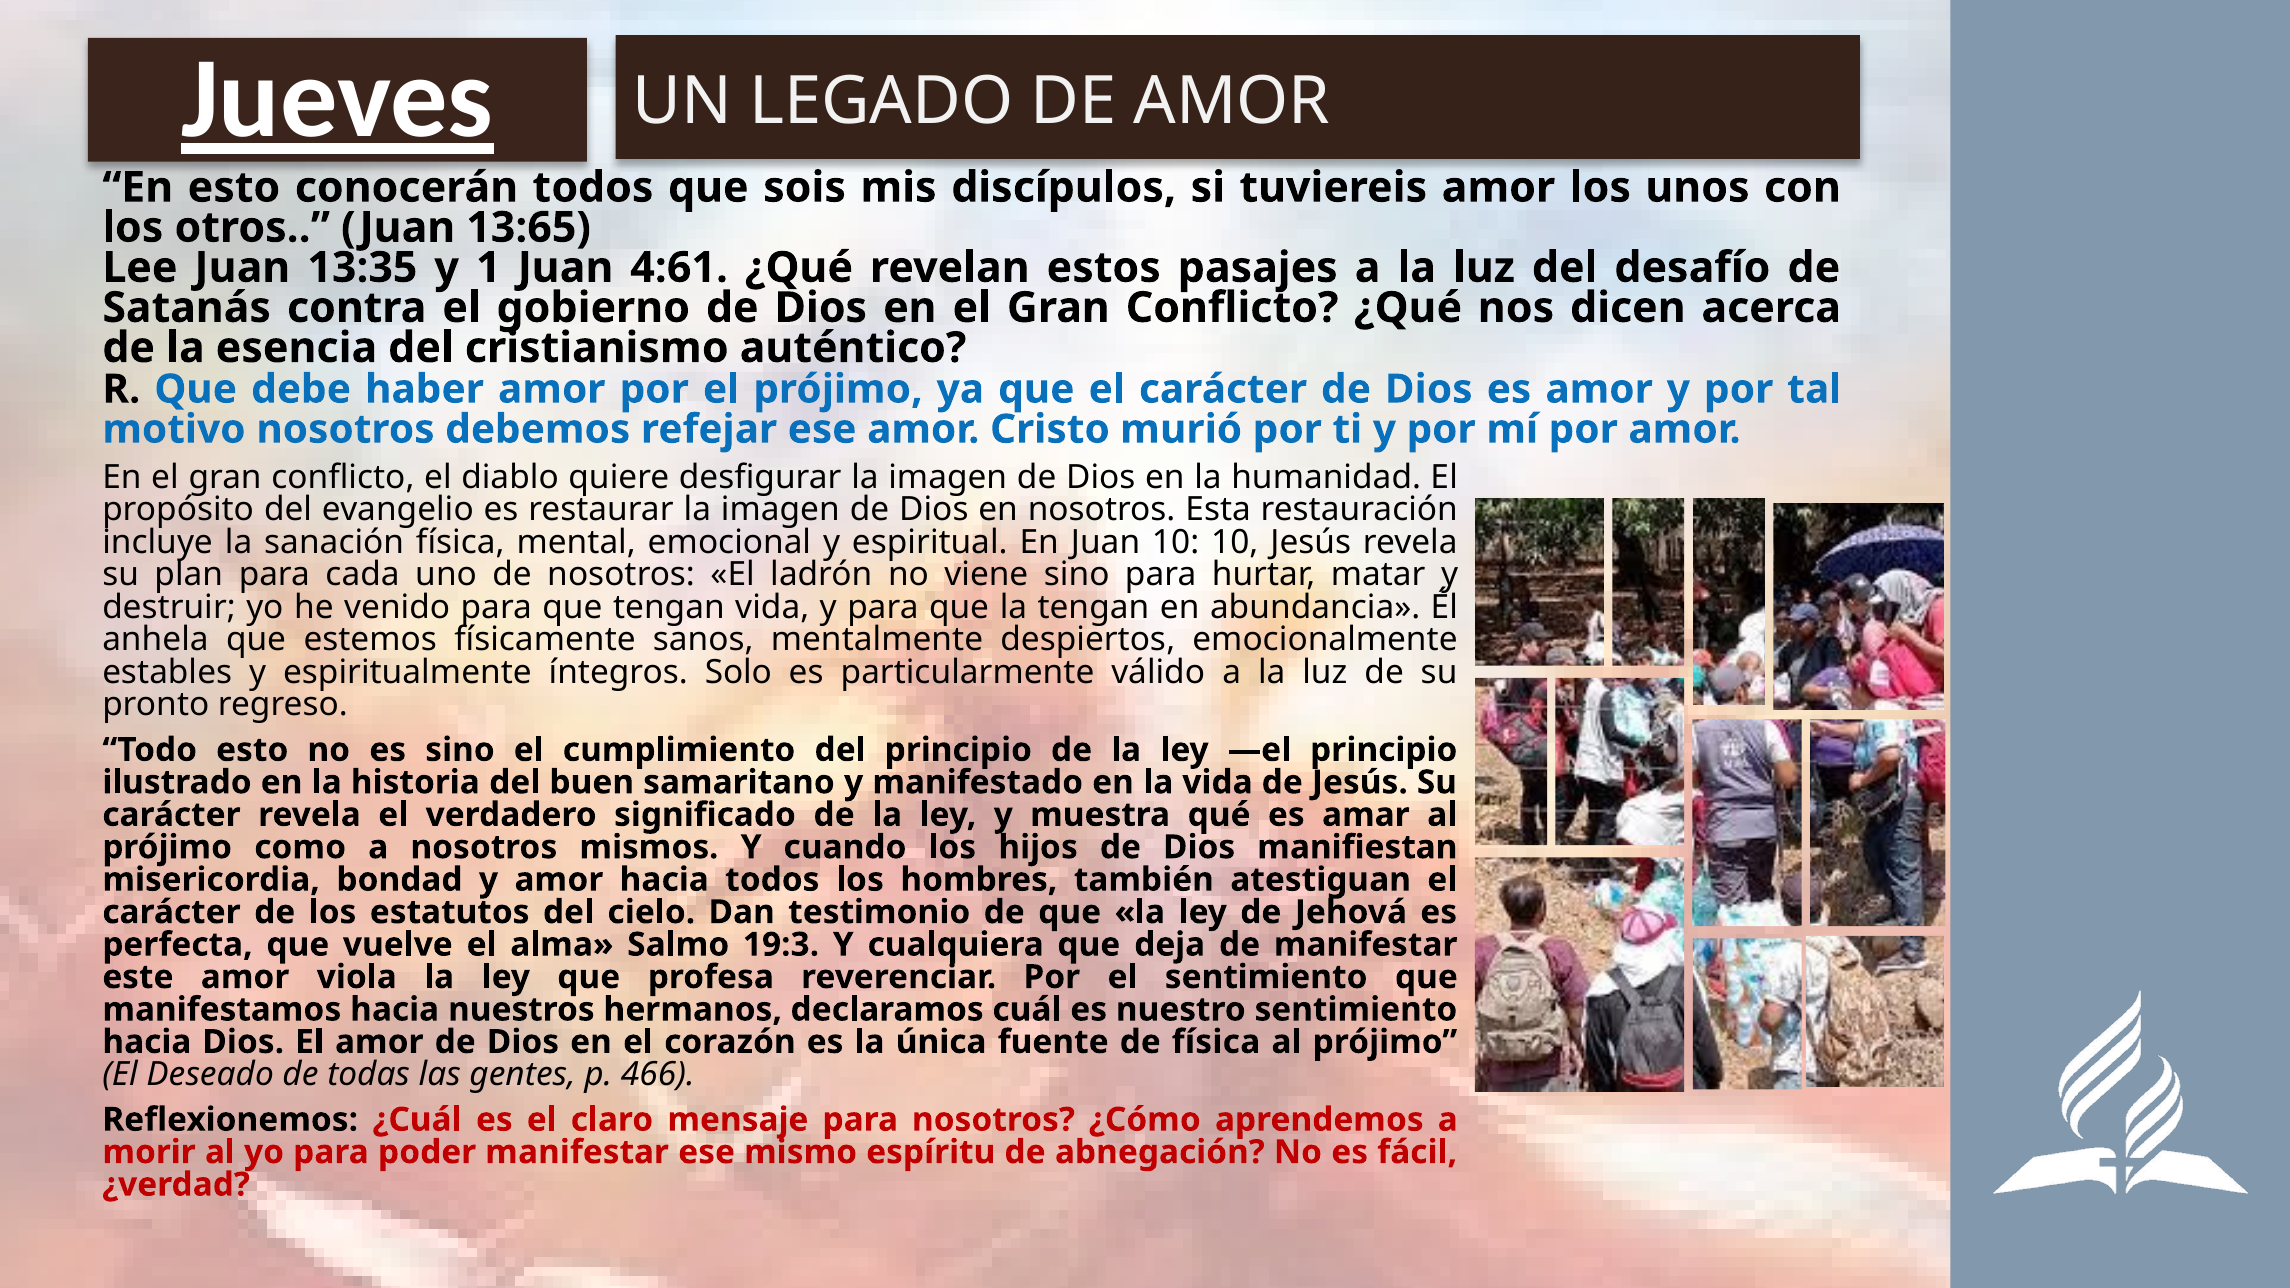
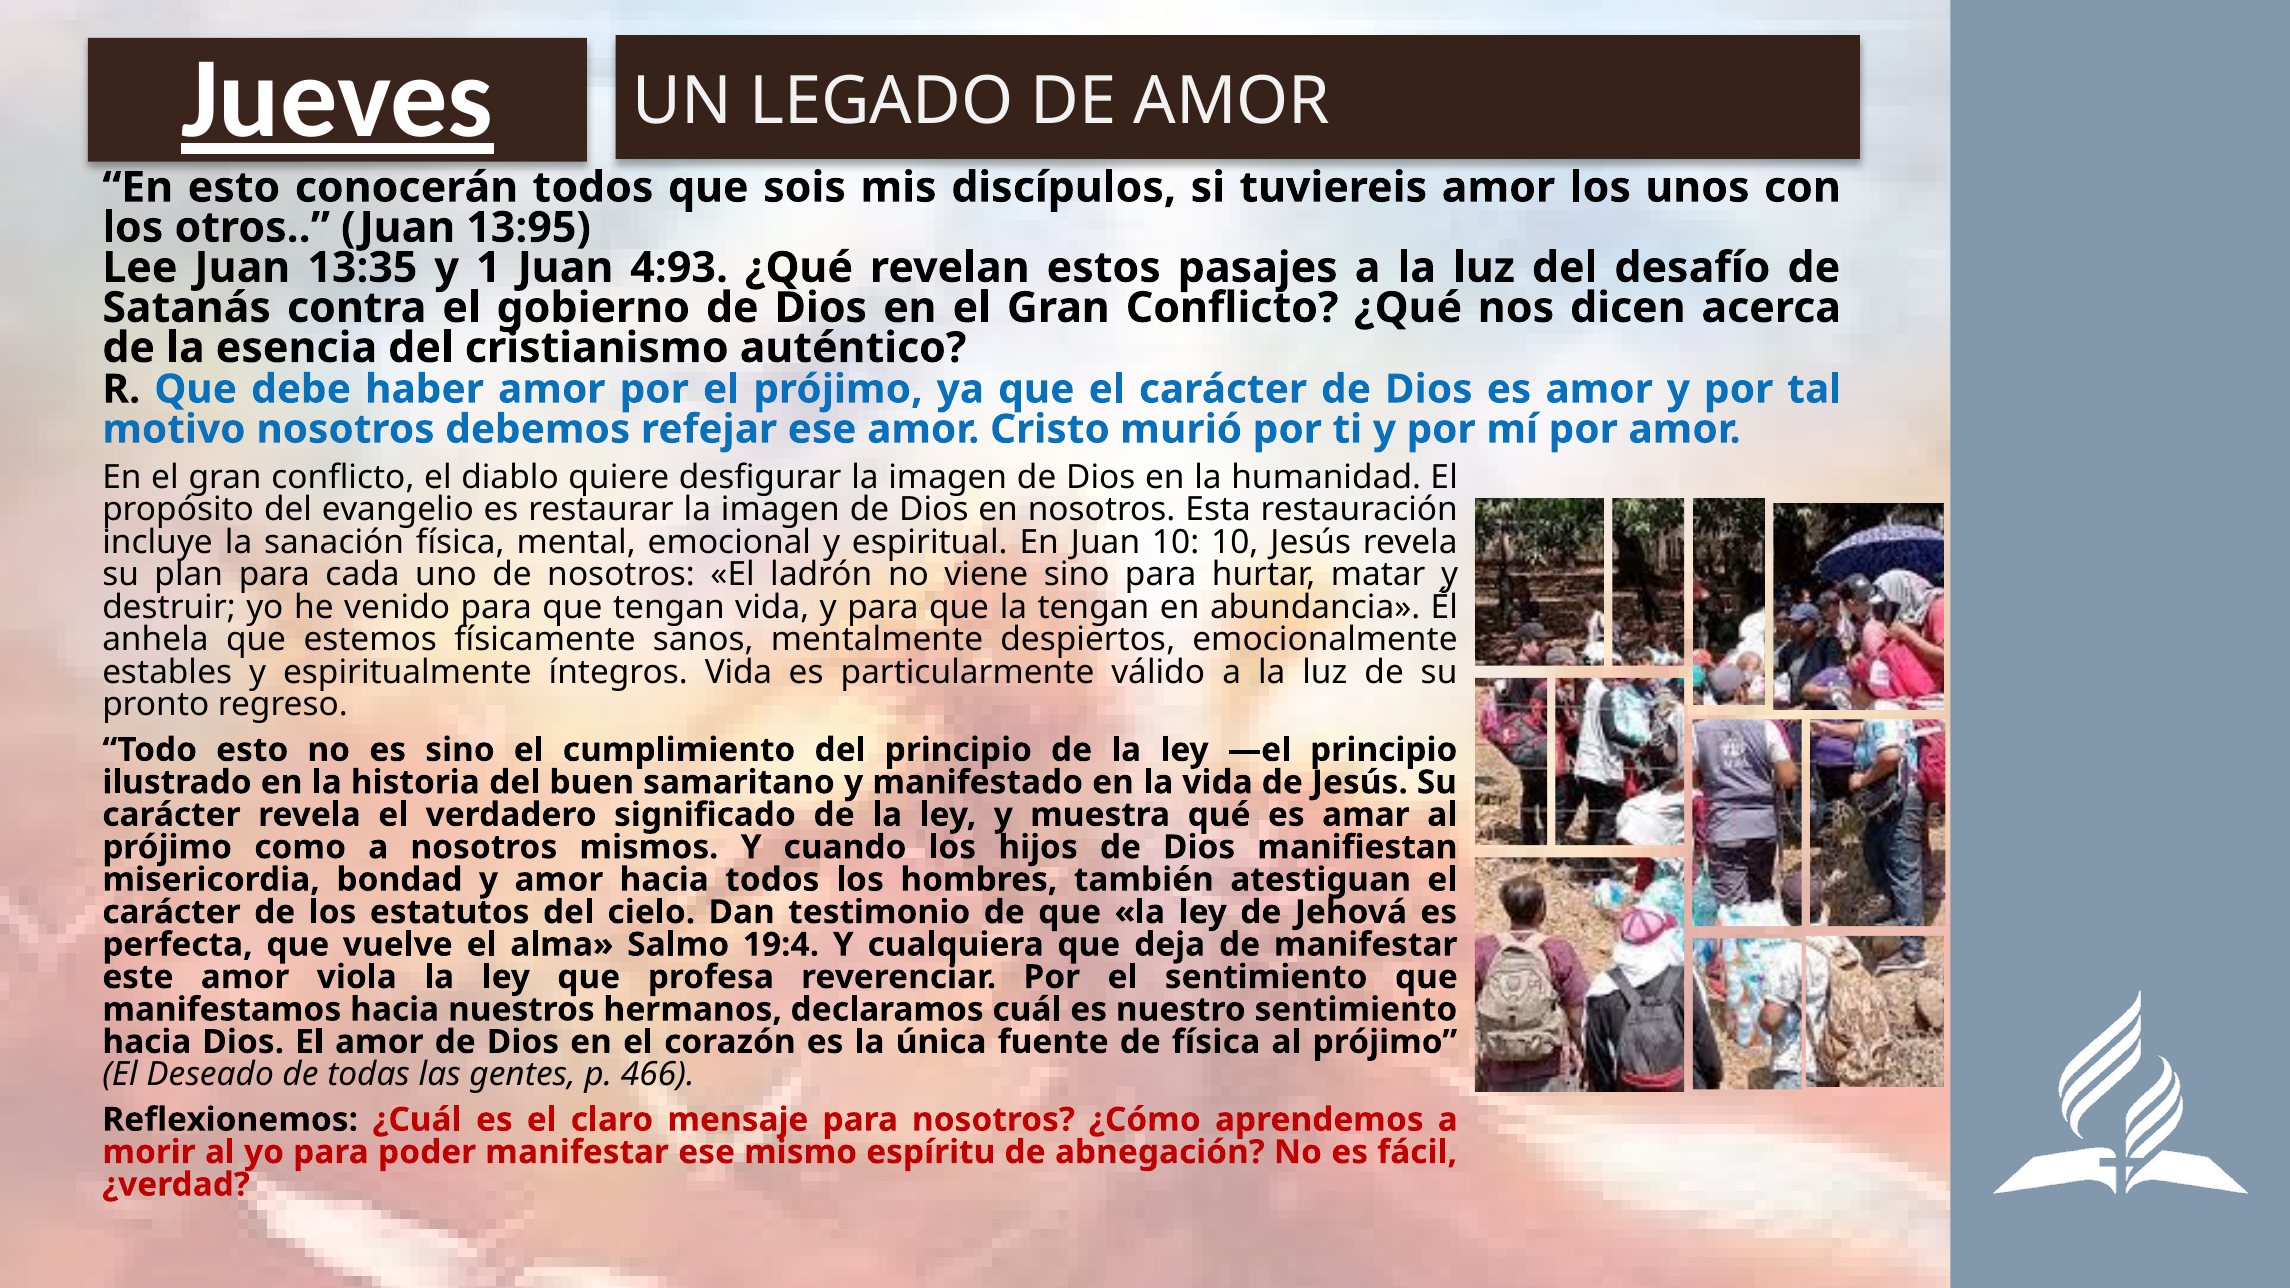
13:65: 13:65 -> 13:95 (529, 228)
4:61: 4:61 -> 4:93 (679, 268)
íntegros Solo: Solo -> Vida (739, 672)
19:3: 19:3 -> 19:4 (781, 945)
